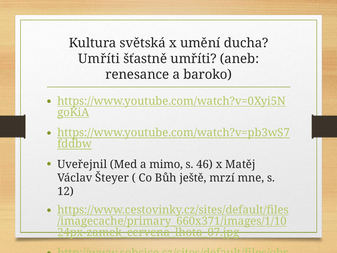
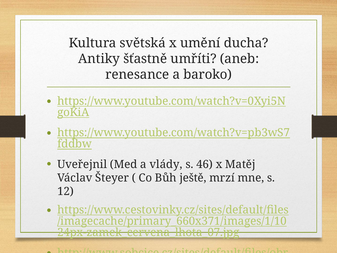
Umříti: Umříti -> Antiky (99, 59)
mimo: mimo -> vlády (166, 164)
